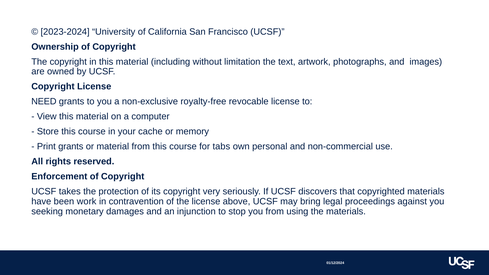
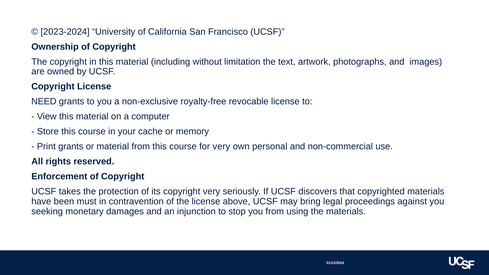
for tabs: tabs -> very (221, 147)
work: work -> must (87, 202)
